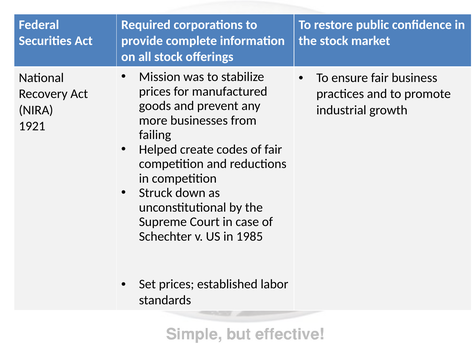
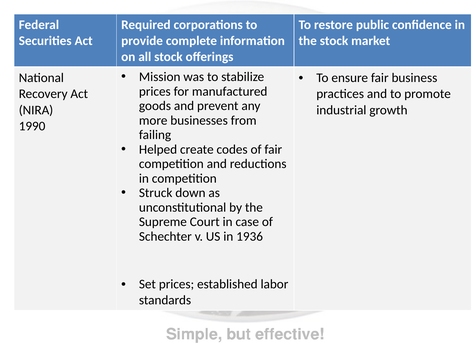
1921: 1921 -> 1990 (32, 126)
1985: 1985 -> 1936 (250, 236)
